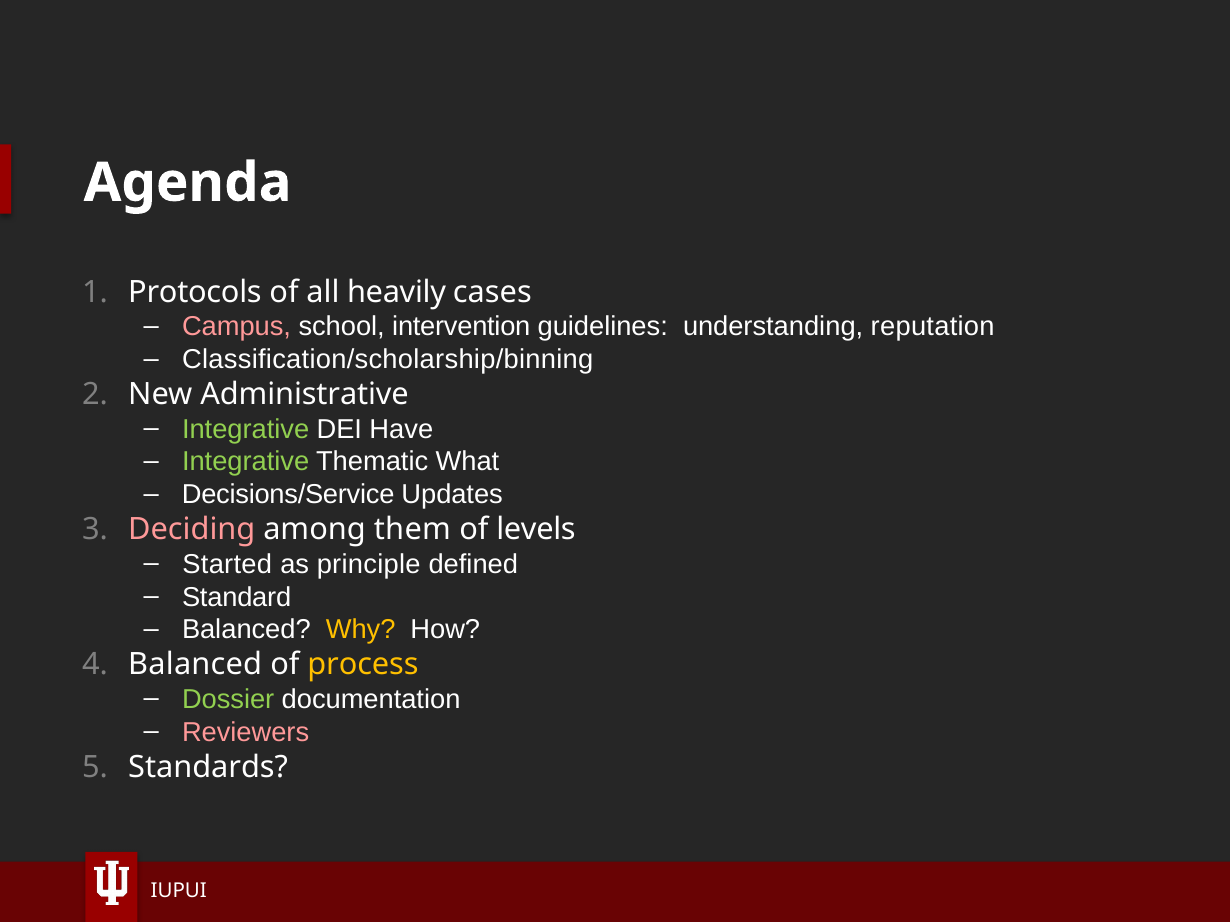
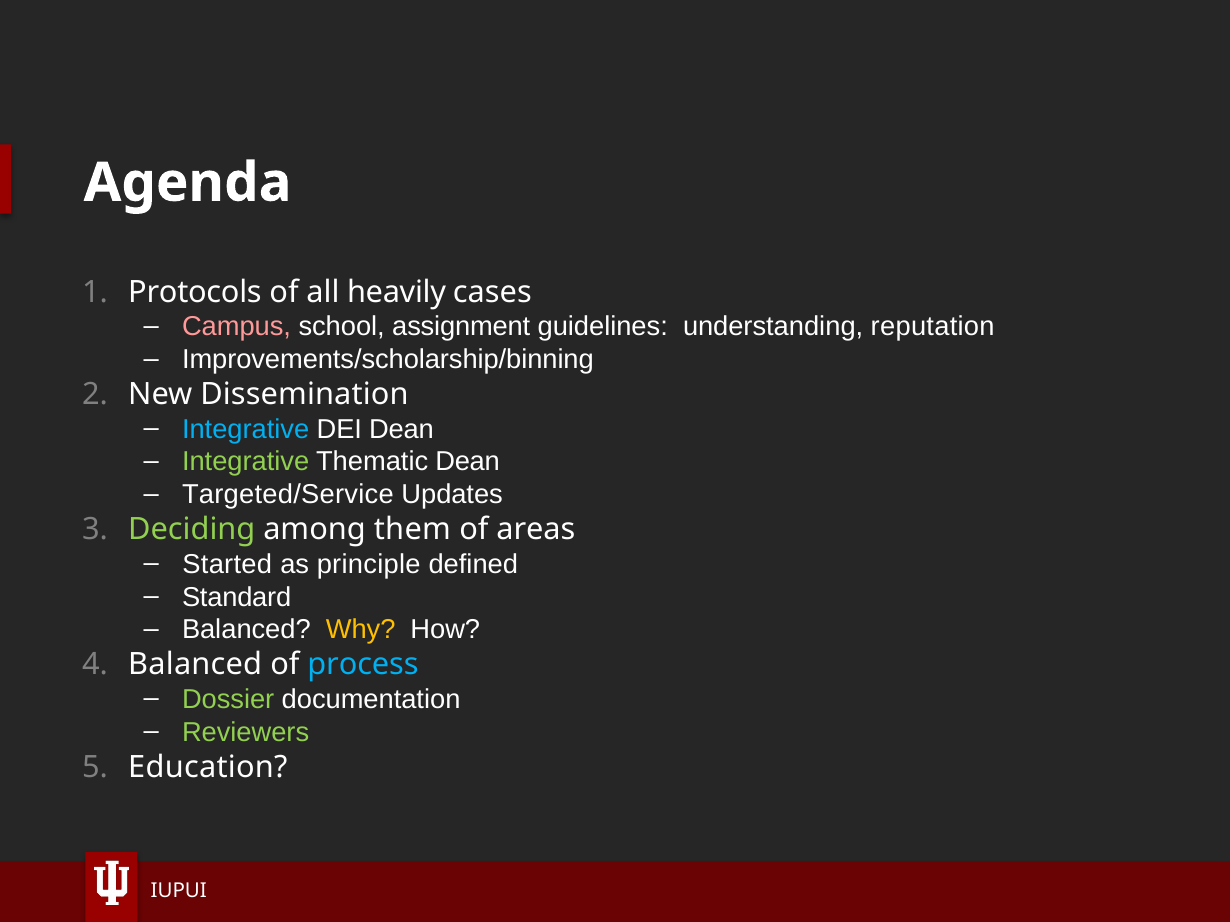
intervention: intervention -> assignment (461, 327)
Classification/scholarship/binning: Classification/scholarship/binning -> Improvements/scholarship/binning (388, 360)
Administrative: Administrative -> Dissemination (304, 395)
Integrative colour: light green -> light blue (246, 429)
DEI Have: Have -> Dean (401, 429)
Thematic What: What -> Dean (468, 462)
Decisions/Service: Decisions/Service -> Targeted/Service (288, 495)
Deciding colour: pink -> light green (192, 530)
levels: levels -> areas (536, 530)
process colour: yellow -> light blue (363, 665)
Reviewers colour: pink -> light green (246, 732)
Standards: Standards -> Education (208, 768)
